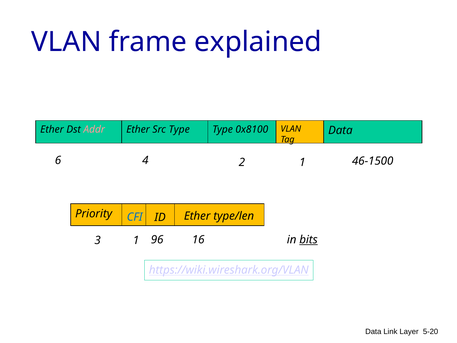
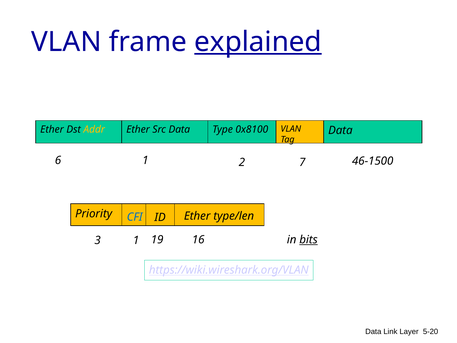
explained underline: none -> present (258, 42)
Addr colour: pink -> yellow (94, 130)
Src Type: Type -> Data (179, 130)
6 4: 4 -> 1 (145, 160)
2 1: 1 -> 7 (302, 162)
96: 96 -> 19 (157, 240)
